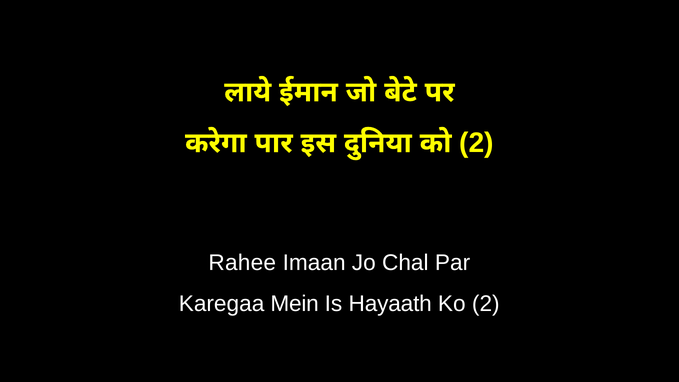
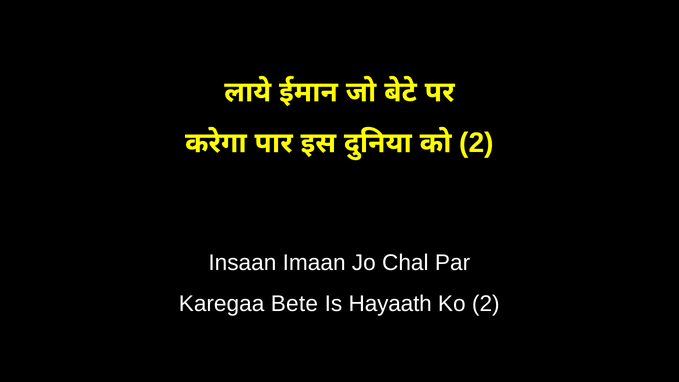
Rahee: Rahee -> Insaan (242, 263)
Mein: Mein -> Bete (294, 304)
